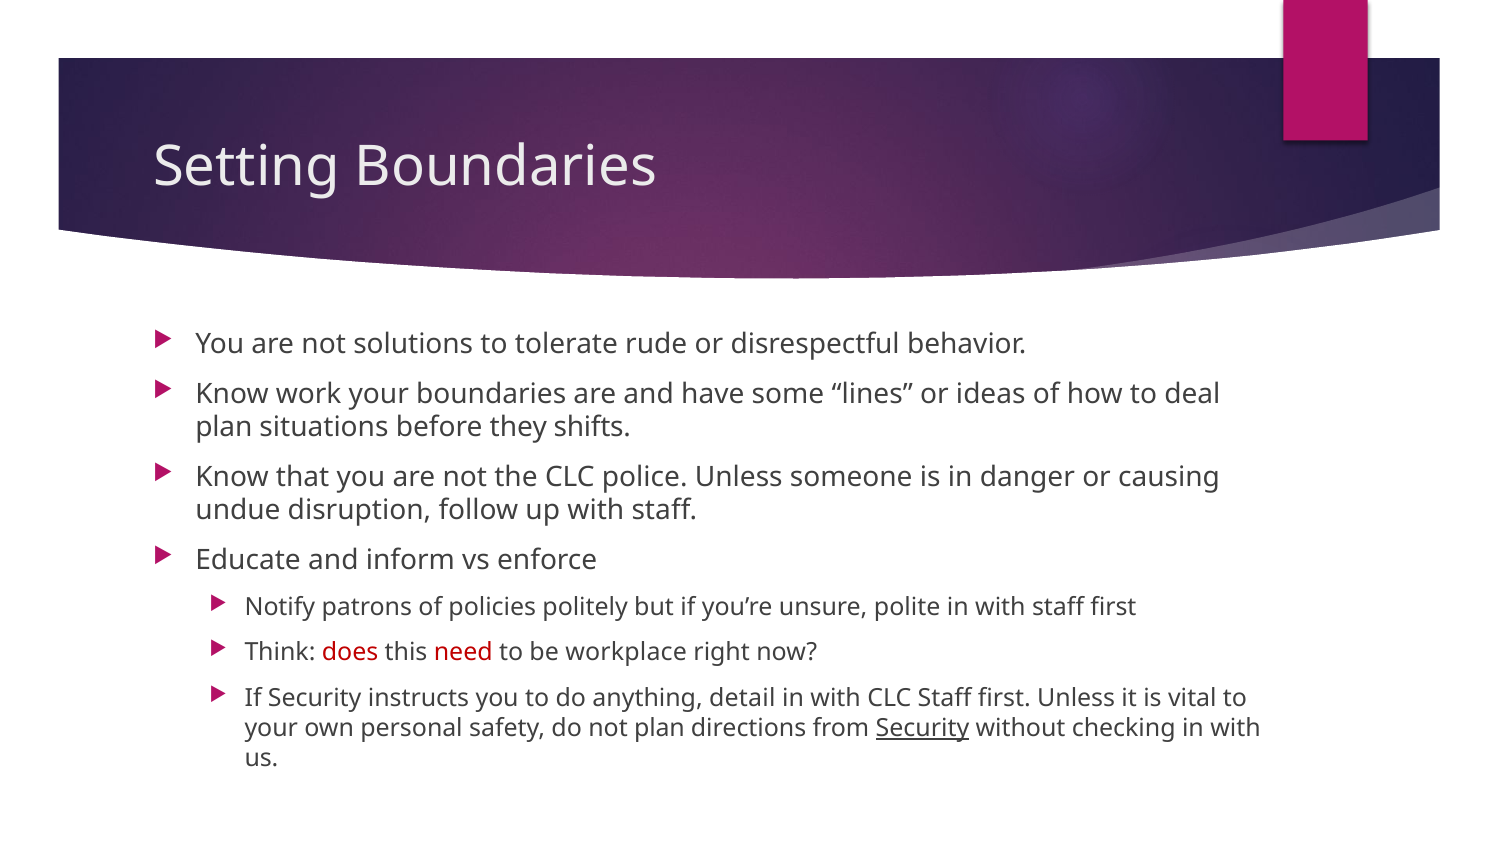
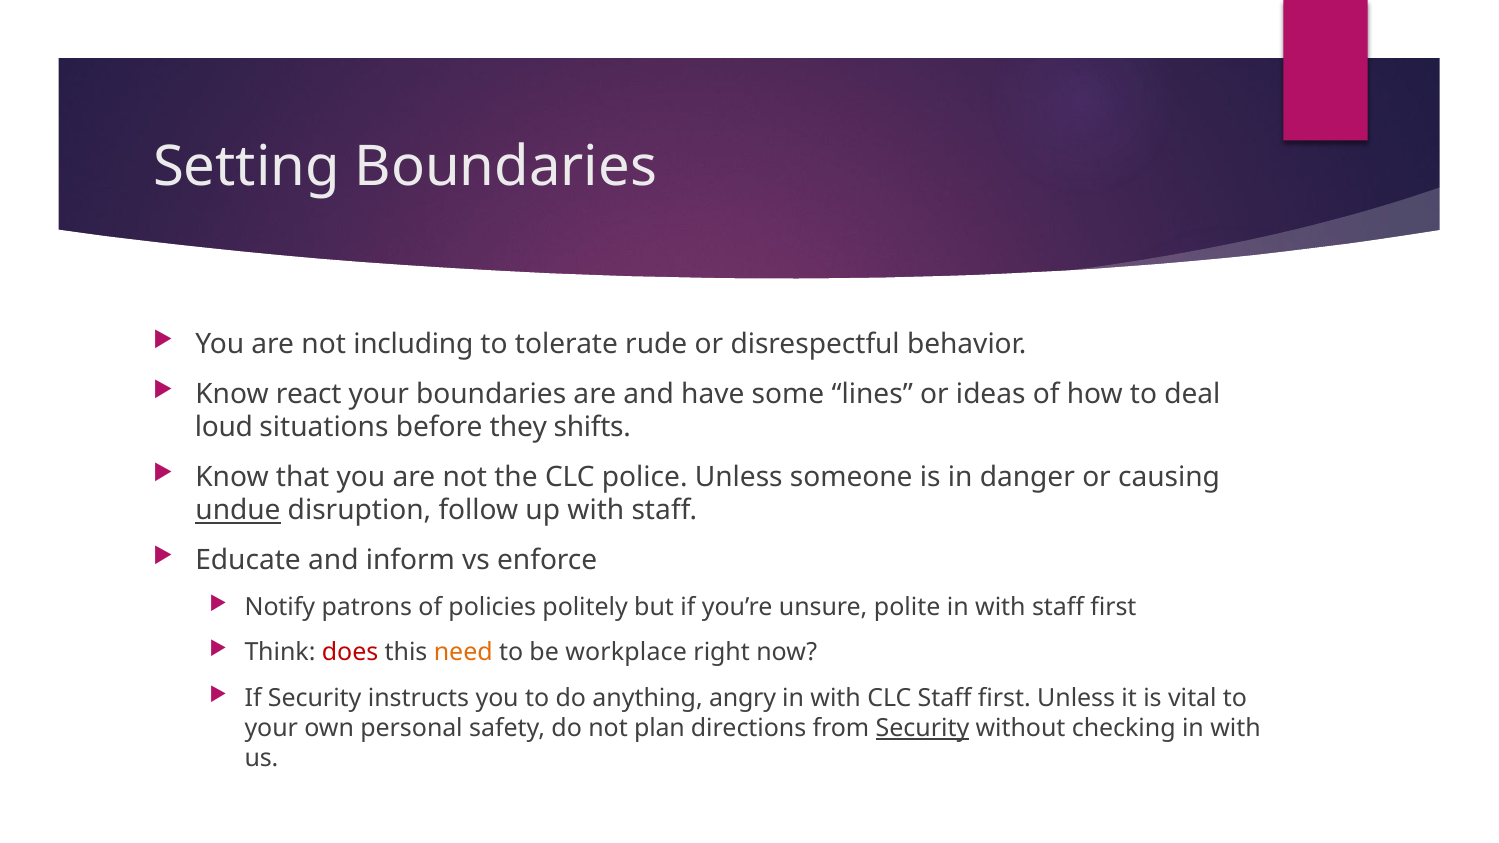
solutions: solutions -> including (413, 345)
work: work -> react (309, 394)
plan: plan -> loud (224, 428)
undue underline: none -> present (238, 511)
need colour: red -> orange (463, 653)
detail: detail -> angry (743, 698)
